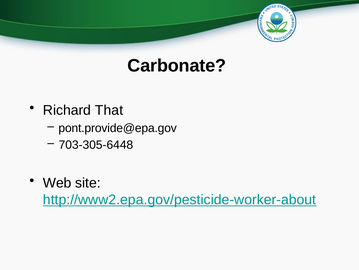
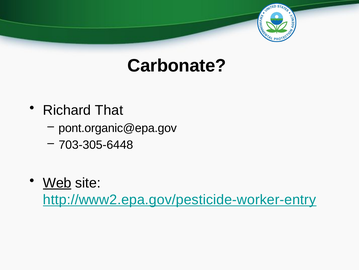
pont.provide@epa.gov: pont.provide@epa.gov -> pont.organic@epa.gov (118, 128)
Web underline: none -> present (57, 182)
http://www2.epa.gov/pesticide-worker-about: http://www2.epa.gov/pesticide-worker-about -> http://www2.epa.gov/pesticide-worker-entry (179, 199)
